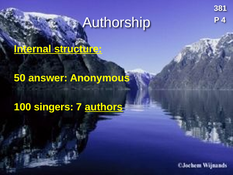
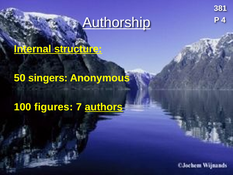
Authorship underline: none -> present (116, 23)
answer: answer -> singers (48, 78)
singers: singers -> figures (54, 107)
